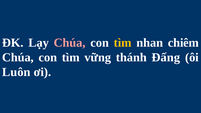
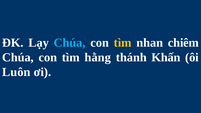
Chúa colour: pink -> light blue (70, 43)
vững: vững -> hằng (98, 57)
Đấng: Đấng -> Khấn (166, 57)
